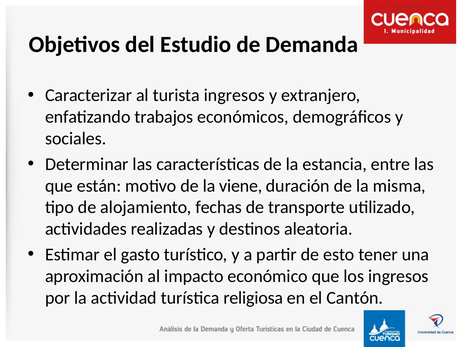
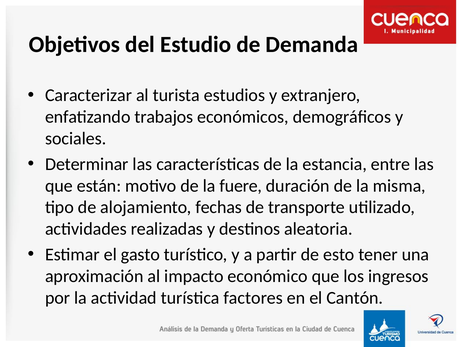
turista ingresos: ingresos -> estudios (234, 95)
viene: viene -> fuere (241, 185)
religiosa: religiosa -> factores (253, 297)
